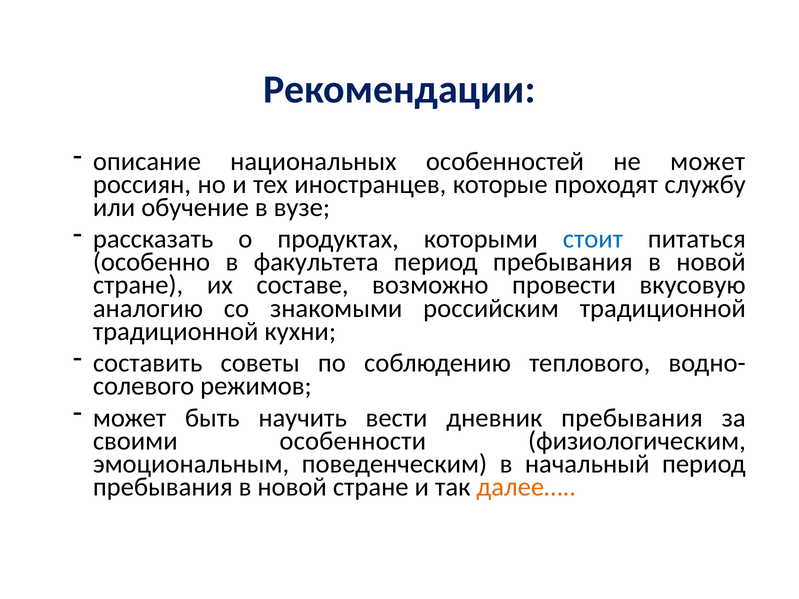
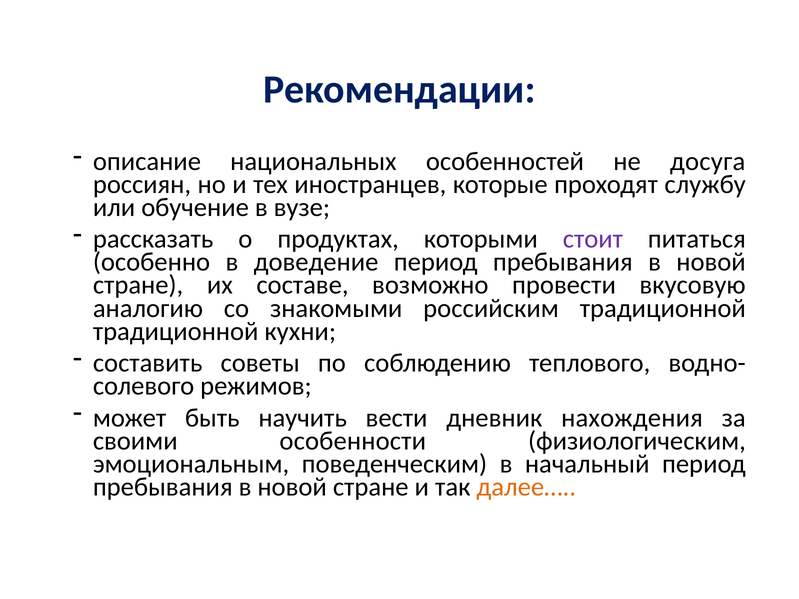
не может: может -> досуга (708, 161)
стоит colour: blue -> purple (593, 239)
факультета: факультета -> доведение (316, 262)
дневник пребывания: пребывания -> нахождения (632, 418)
